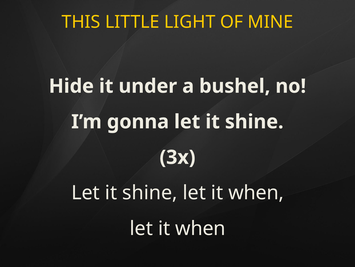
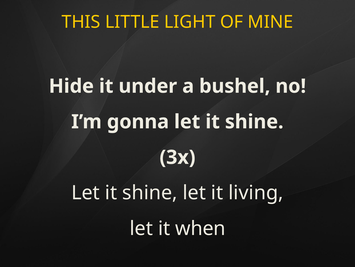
shine let it when: when -> living (256, 192)
